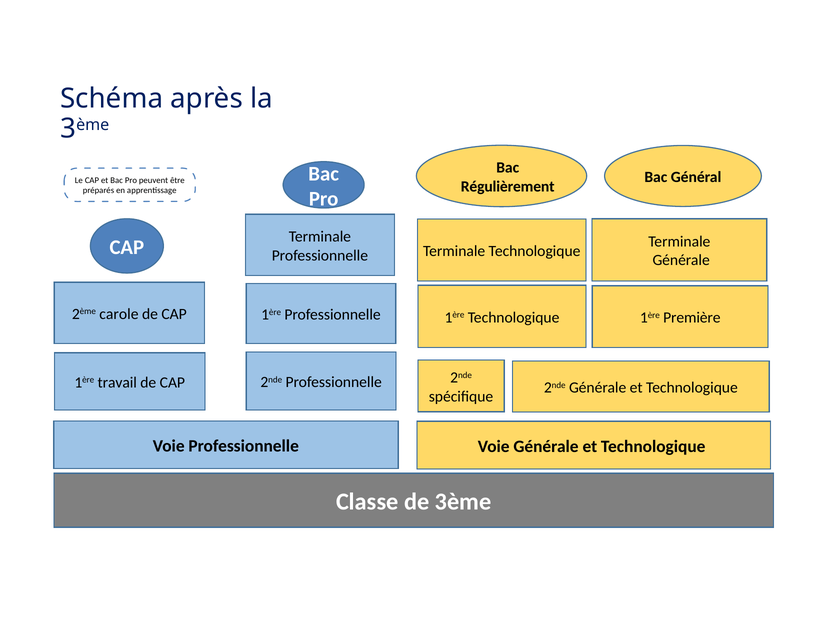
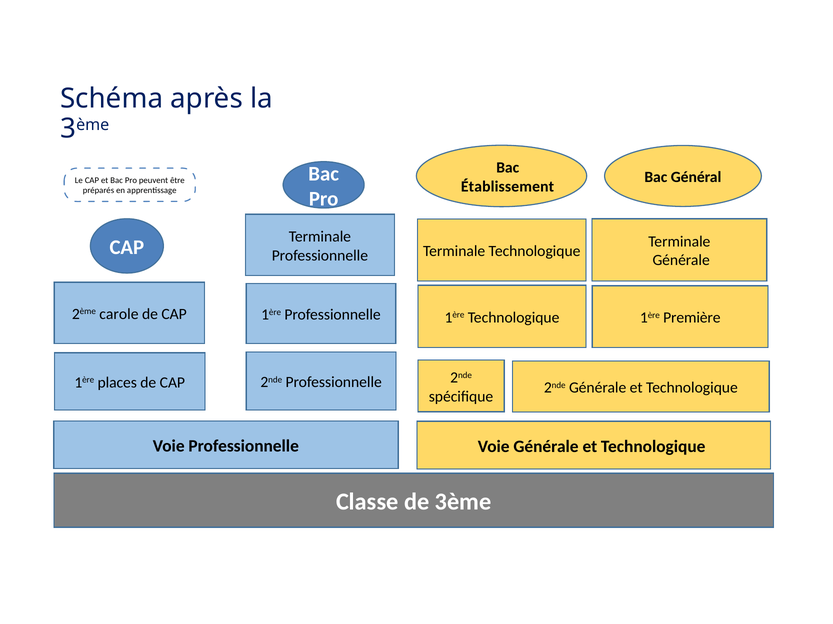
Régulièrement: Régulièrement -> Établissement (508, 187)
travail: travail -> places (117, 383)
